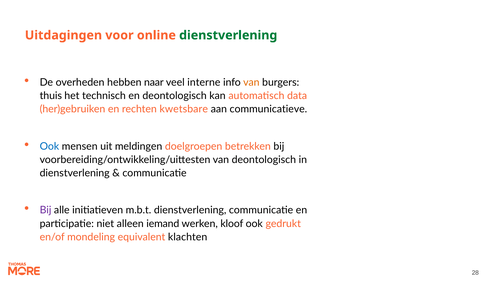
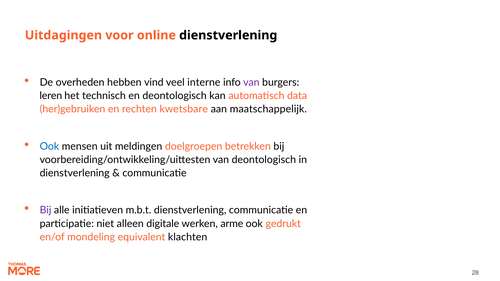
dienstverlening colour: green -> black (228, 35)
naar: naar -> vind (154, 82)
van colour: orange -> purple (251, 82)
thuis: thuis -> leren (51, 96)
communicatieve: communicatieve -> maatschappelijk (268, 109)
iemand: iemand -> digitale (163, 224)
kloof: kloof -> arme (232, 224)
